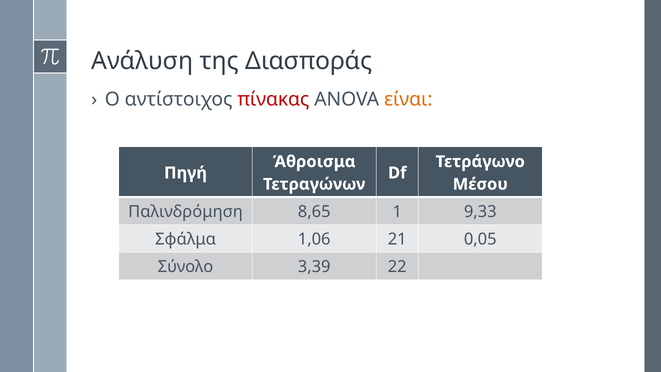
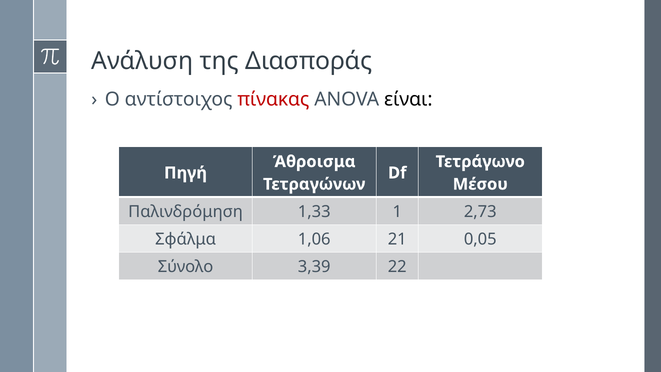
είναι colour: orange -> black (408, 100)
8,65: 8,65 -> 1,33 (314, 212)
9,33: 9,33 -> 2,73 (480, 212)
